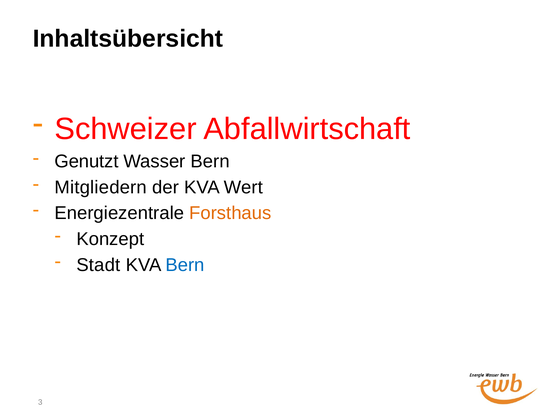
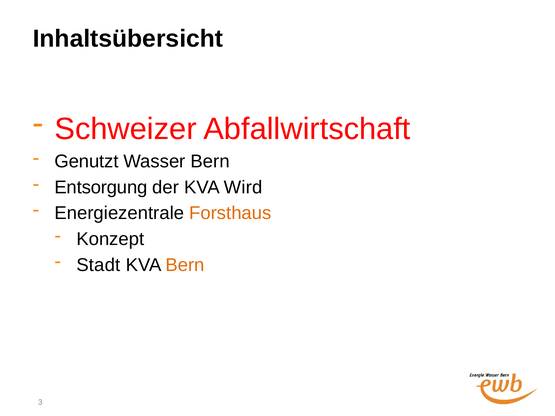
Mitgliedern: Mitgliedern -> Entsorgung (101, 187)
Wert: Wert -> Wird (243, 187)
Bern colour: blue -> orange (185, 265)
